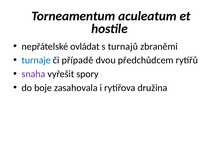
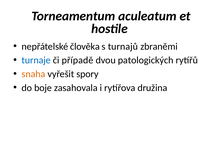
ovládat: ovládat -> člověka (85, 47)
předchůdcem: předchůdcem -> patologických (146, 60)
snaha colour: purple -> orange (33, 74)
